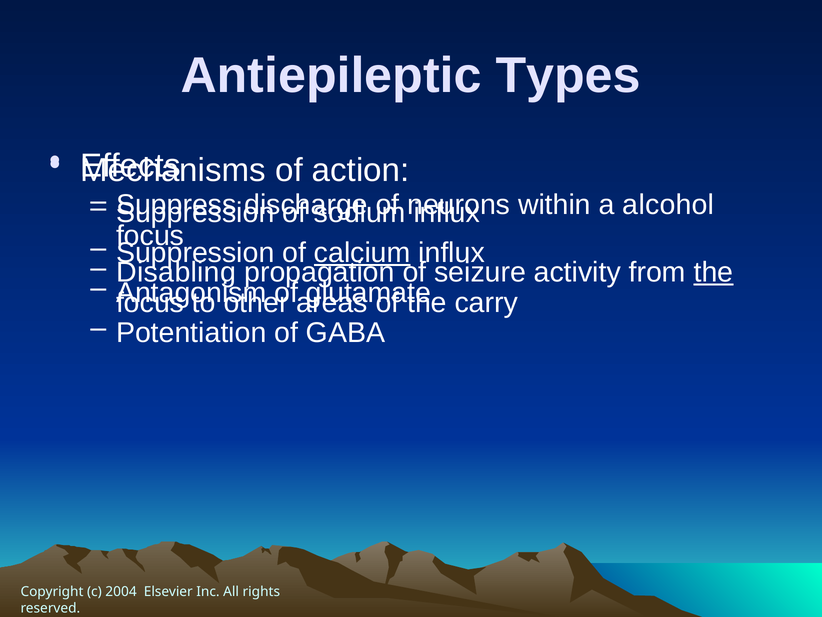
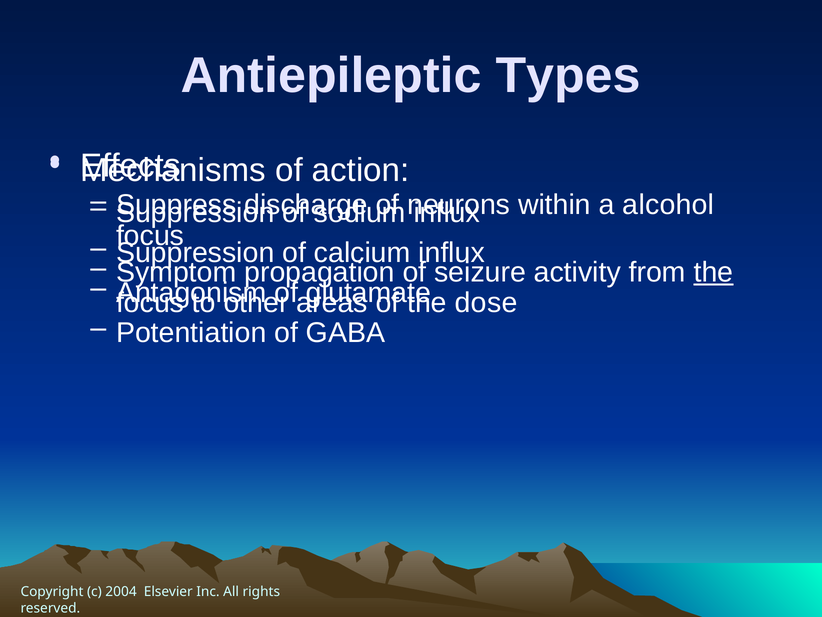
calcium underline: present -> none (362, 252)
Disabling: Disabling -> Symptom (176, 272)
carry: carry -> dose (486, 303)
